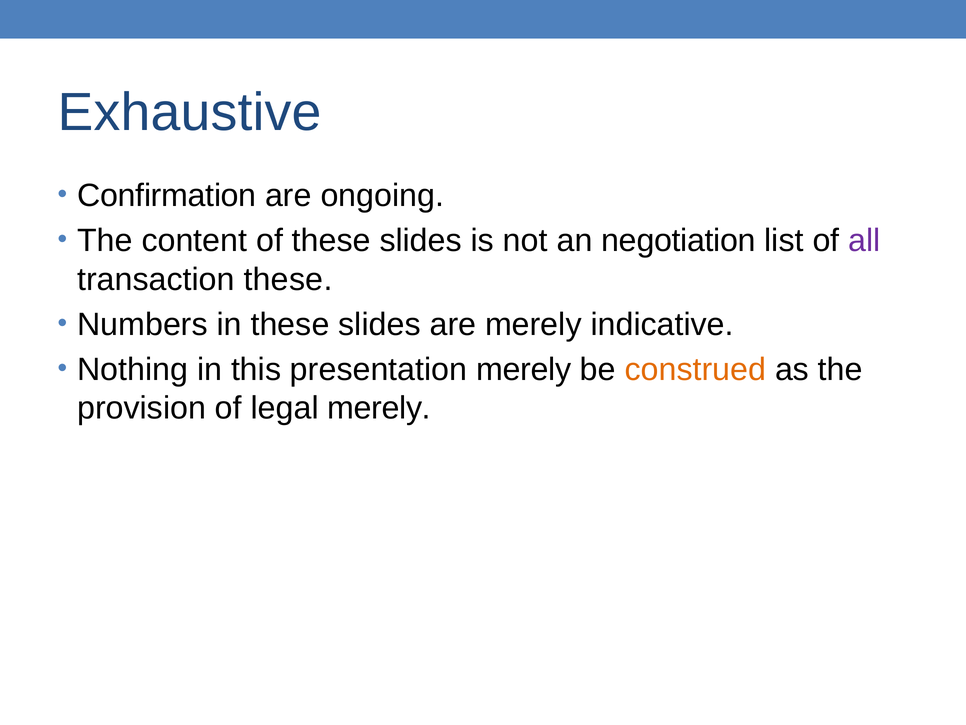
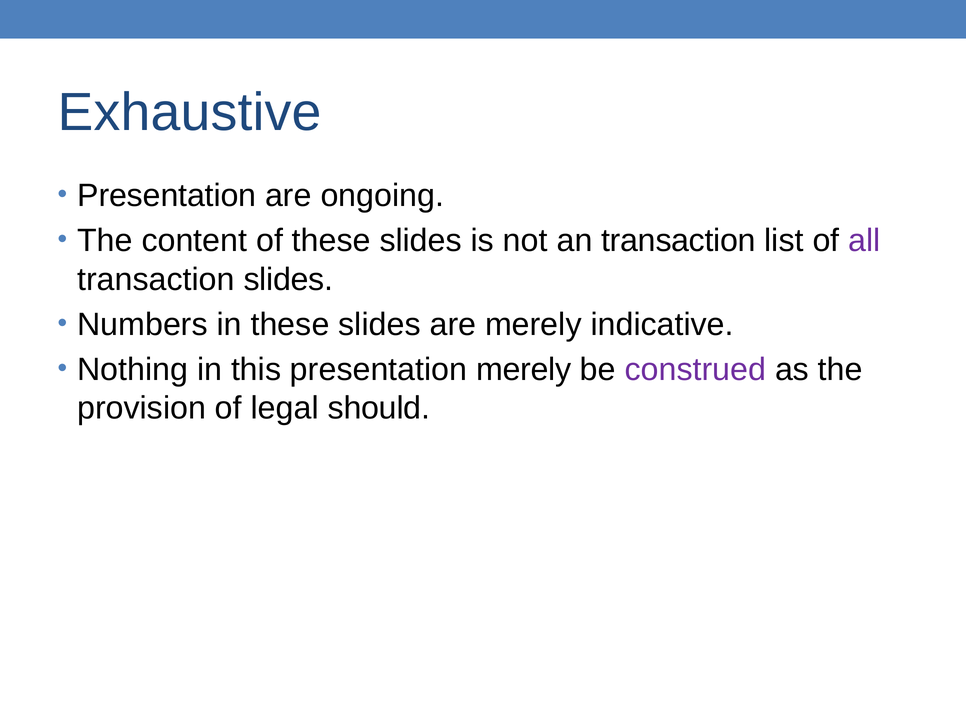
Confirmation: Confirmation -> Presentation (167, 195)
an negotiation: negotiation -> transaction (679, 241)
transaction these: these -> slides (288, 279)
construed colour: orange -> purple (695, 369)
legal merely: merely -> should (379, 408)
